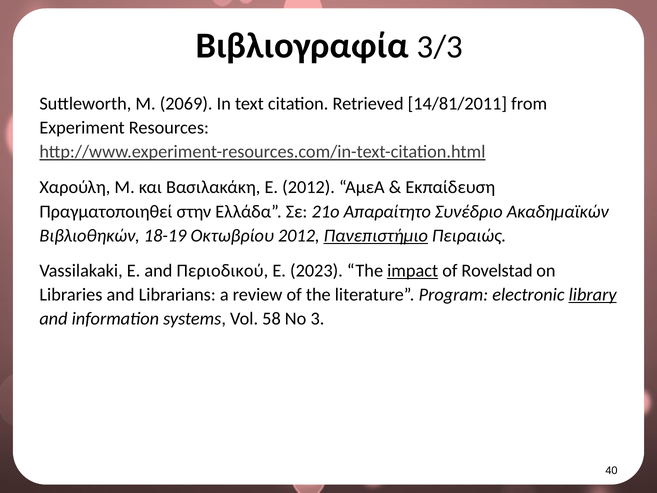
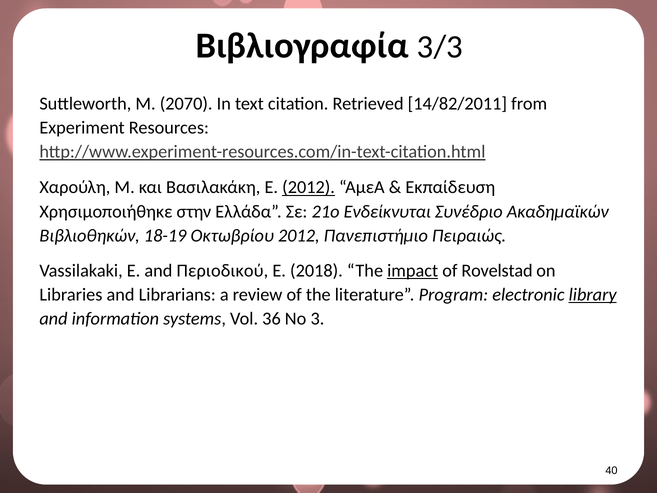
2069: 2069 -> 2070 (186, 104)
14/81/2011: 14/81/2011 -> 14/82/2011 (457, 104)
2012 underline: none -> present (309, 187)
Πραγματοποιηθεί: Πραγματοποιηθεί -> Χρησιμοποιήθηκε (106, 211)
Απαραίτητο: Απαραίτητο -> Ενδείκνυται (387, 211)
Πανεπιστήμιο underline: present -> none (376, 236)
2023: 2023 -> 2018 (316, 271)
58: 58 -> 36 (272, 319)
